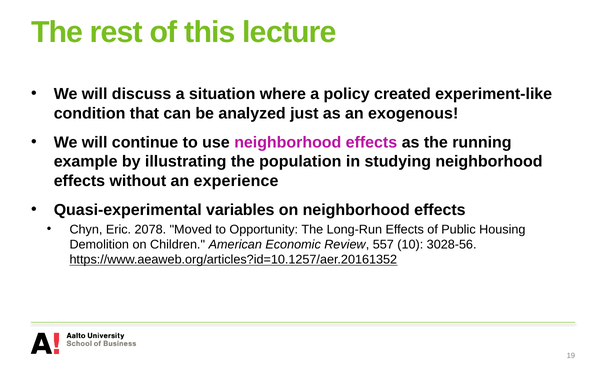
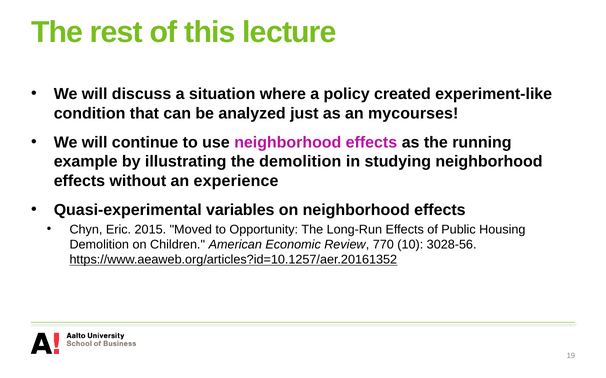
exogenous: exogenous -> mycourses (413, 113)
the population: population -> demolition (300, 162)
2078: 2078 -> 2015 (150, 230)
557: 557 -> 770 (383, 245)
